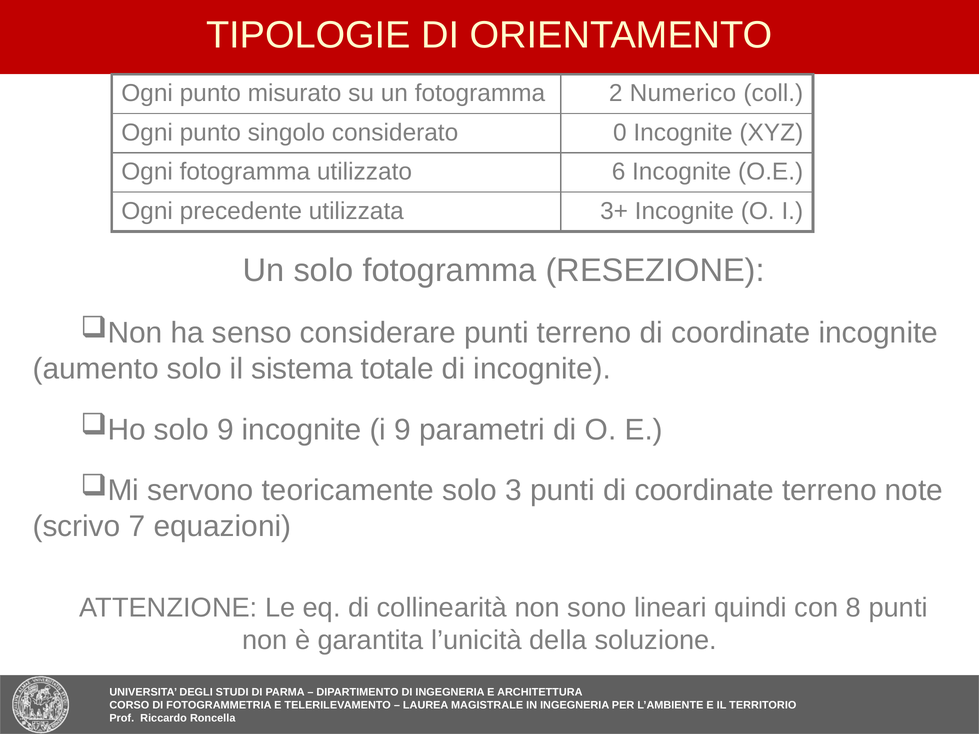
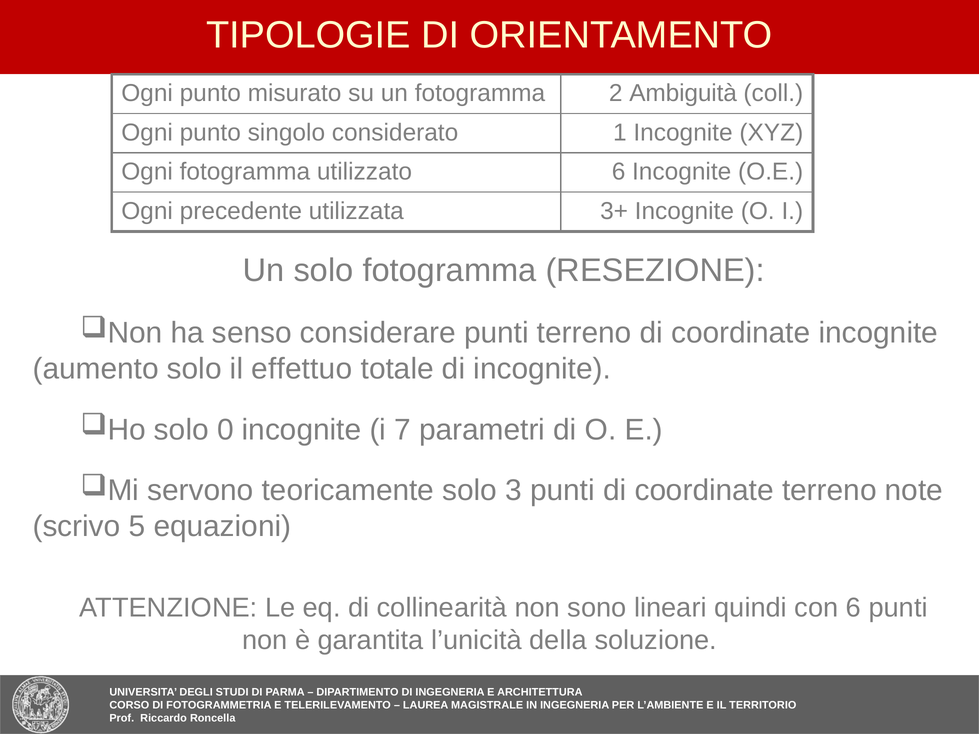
Numerico: Numerico -> Ambiguità (683, 93)
0: 0 -> 1 (620, 133)
sistema: sistema -> effettuo (302, 369)
solo 9: 9 -> 0 (225, 430)
i 9: 9 -> 7 (403, 430)
7: 7 -> 5 (137, 527)
con 8: 8 -> 6 (853, 608)
